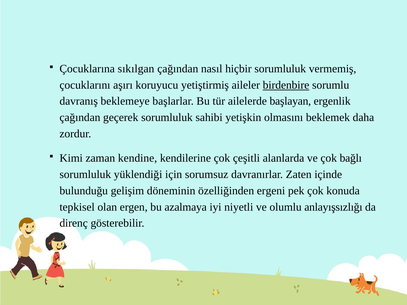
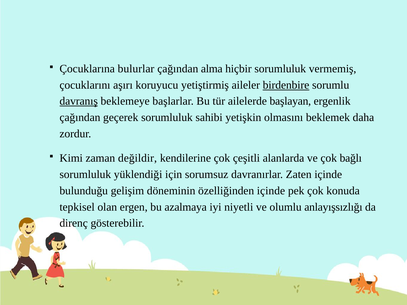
sıkılgan: sıkılgan -> bulurlar (136, 69)
nasıl: nasıl -> alma (212, 69)
davranış underline: none -> present (79, 101)
kendine: kendine -> değildir (138, 158)
özelliğinden ergeni: ergeni -> içinde (271, 191)
